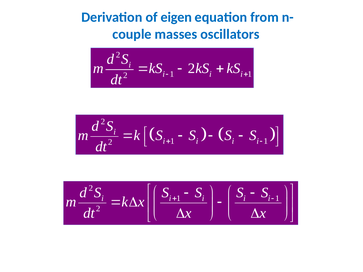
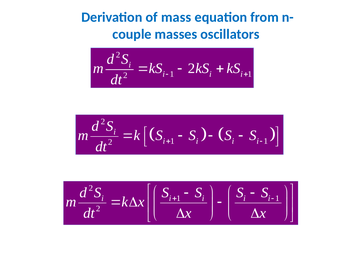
eigen: eigen -> mass (176, 17)
